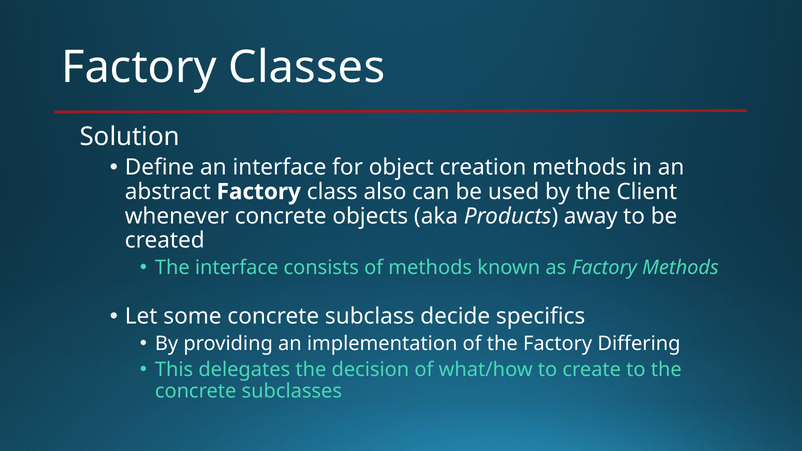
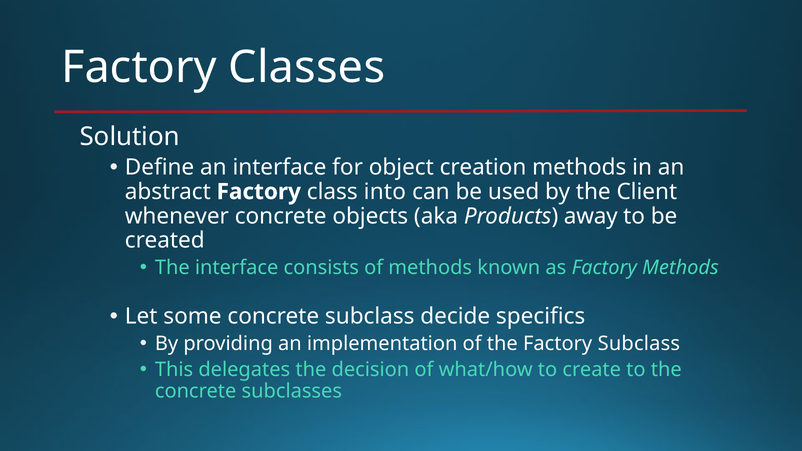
also: also -> into (385, 192)
Factory Differing: Differing -> Subclass (639, 344)
